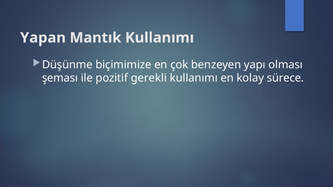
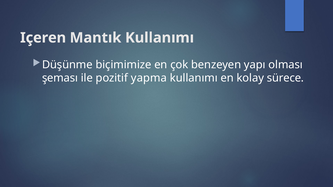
Yapan: Yapan -> Içeren (43, 38)
gerekli: gerekli -> yapma (149, 78)
